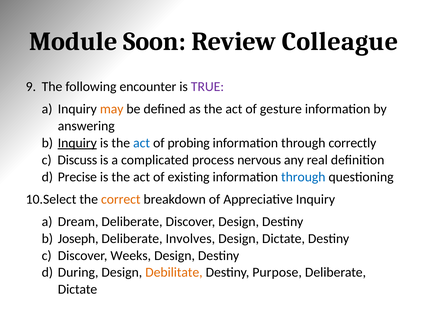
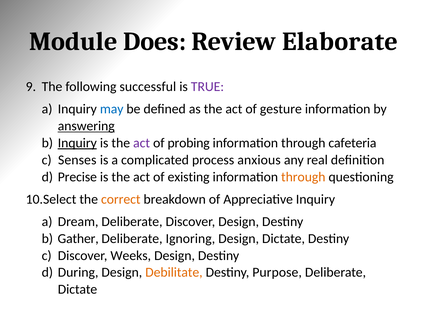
Soon: Soon -> Does (155, 41)
Colleague: Colleague -> Elaborate (340, 41)
encounter: encounter -> successful (148, 87)
may colour: orange -> blue (112, 109)
answering underline: none -> present (86, 126)
act colour: blue -> purple (142, 143)
correctly: correctly -> cafeteria (352, 143)
Discuss: Discuss -> Senses (77, 160)
nervous: nervous -> anxious (259, 160)
through colour: blue -> orange (303, 177)
Joseph: Joseph -> Gather (78, 239)
Involves: Involves -> Ignoring (190, 239)
